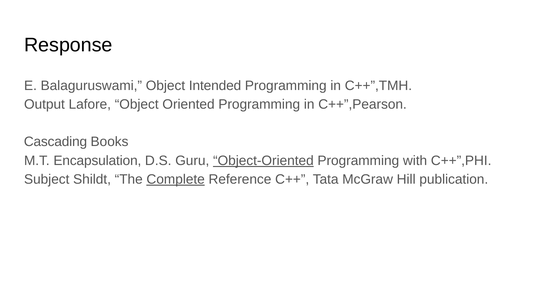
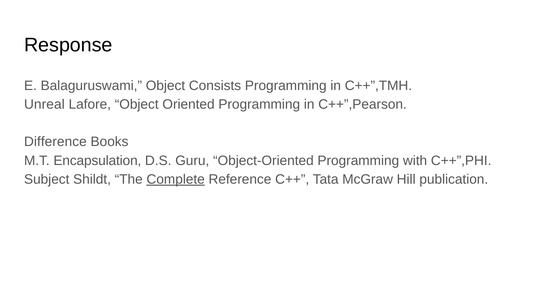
Intended: Intended -> Consists (215, 86)
Output: Output -> Unreal (44, 105)
Cascading: Cascading -> Difference (55, 142)
Object-Oriented underline: present -> none (263, 161)
